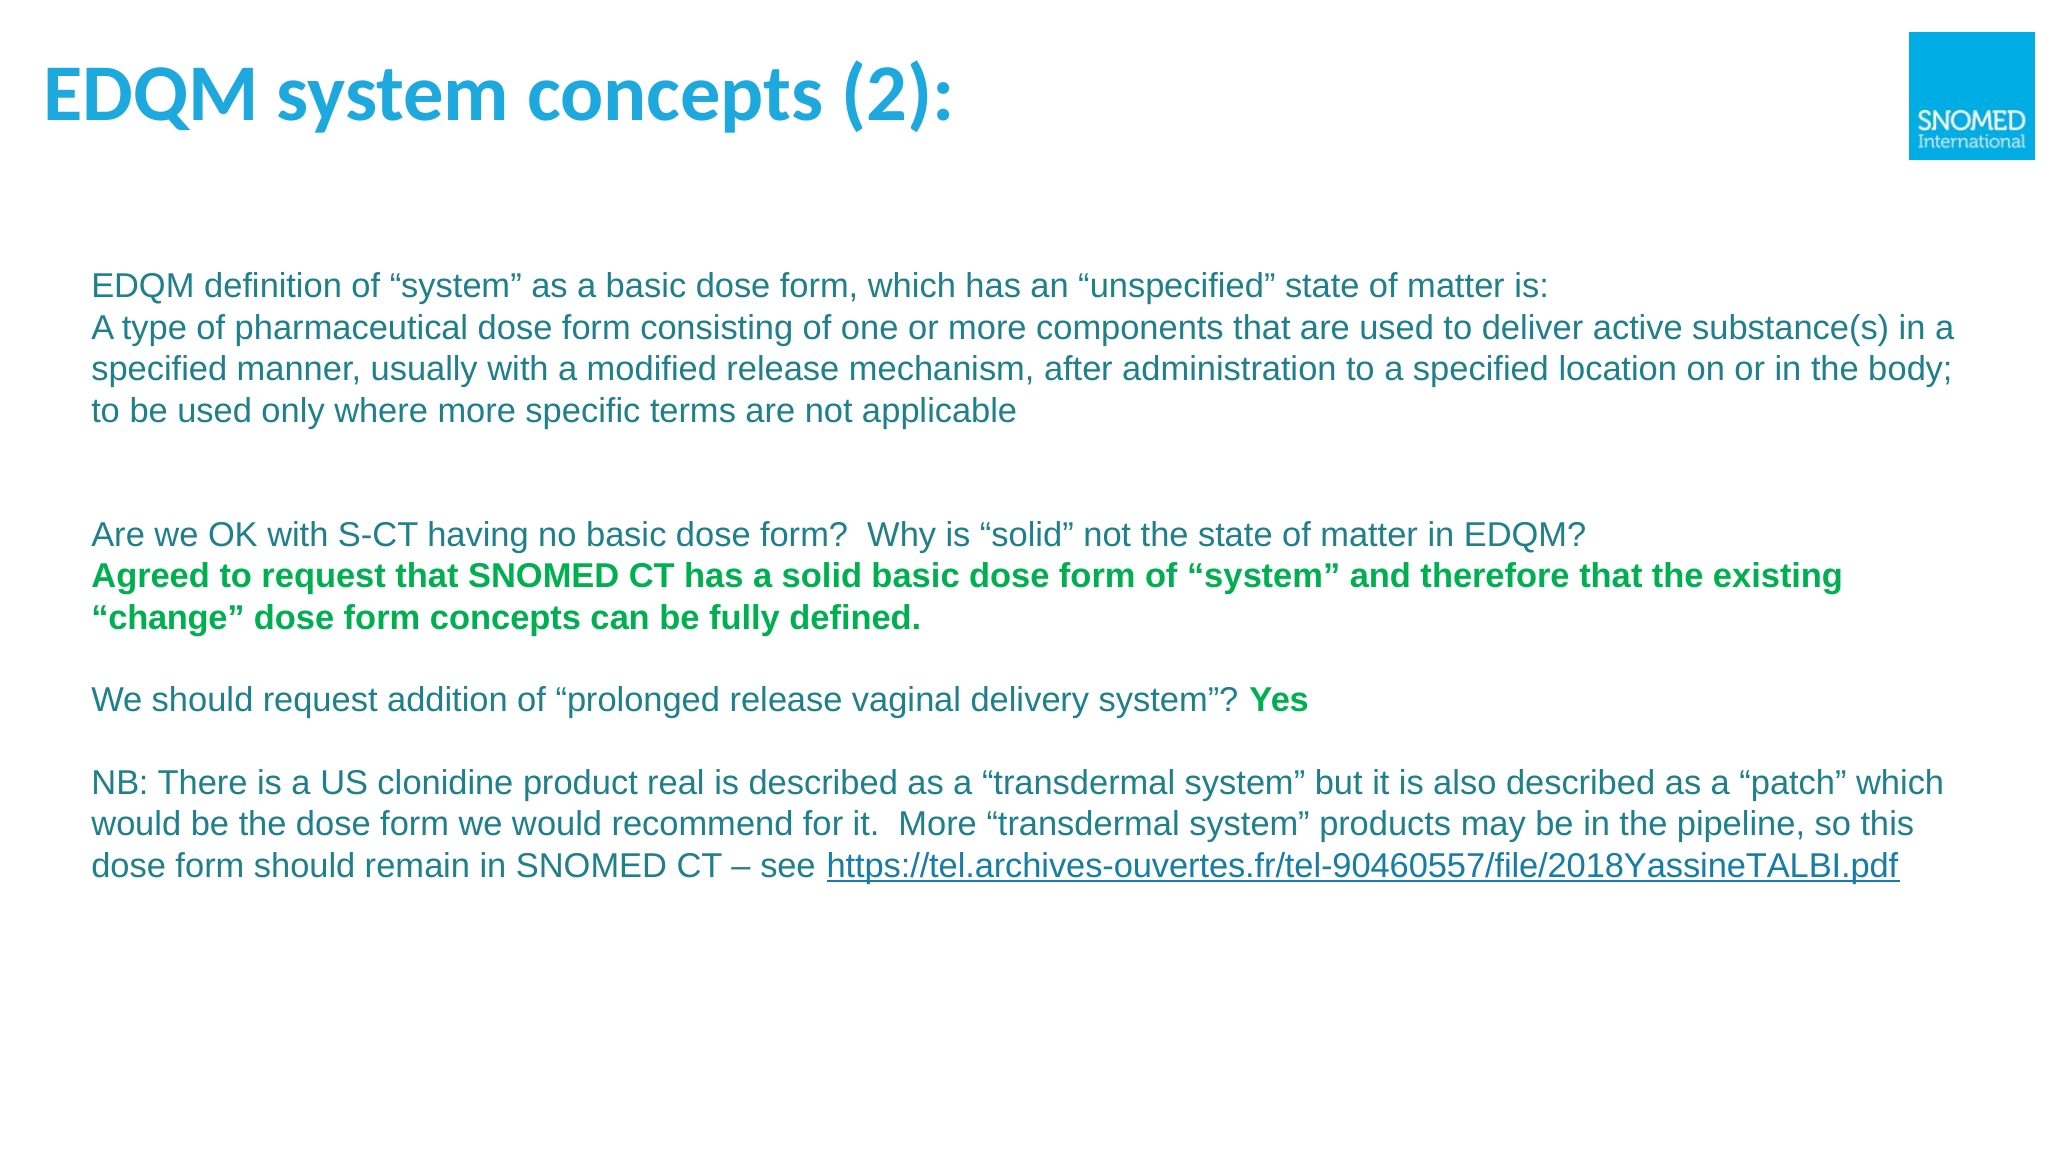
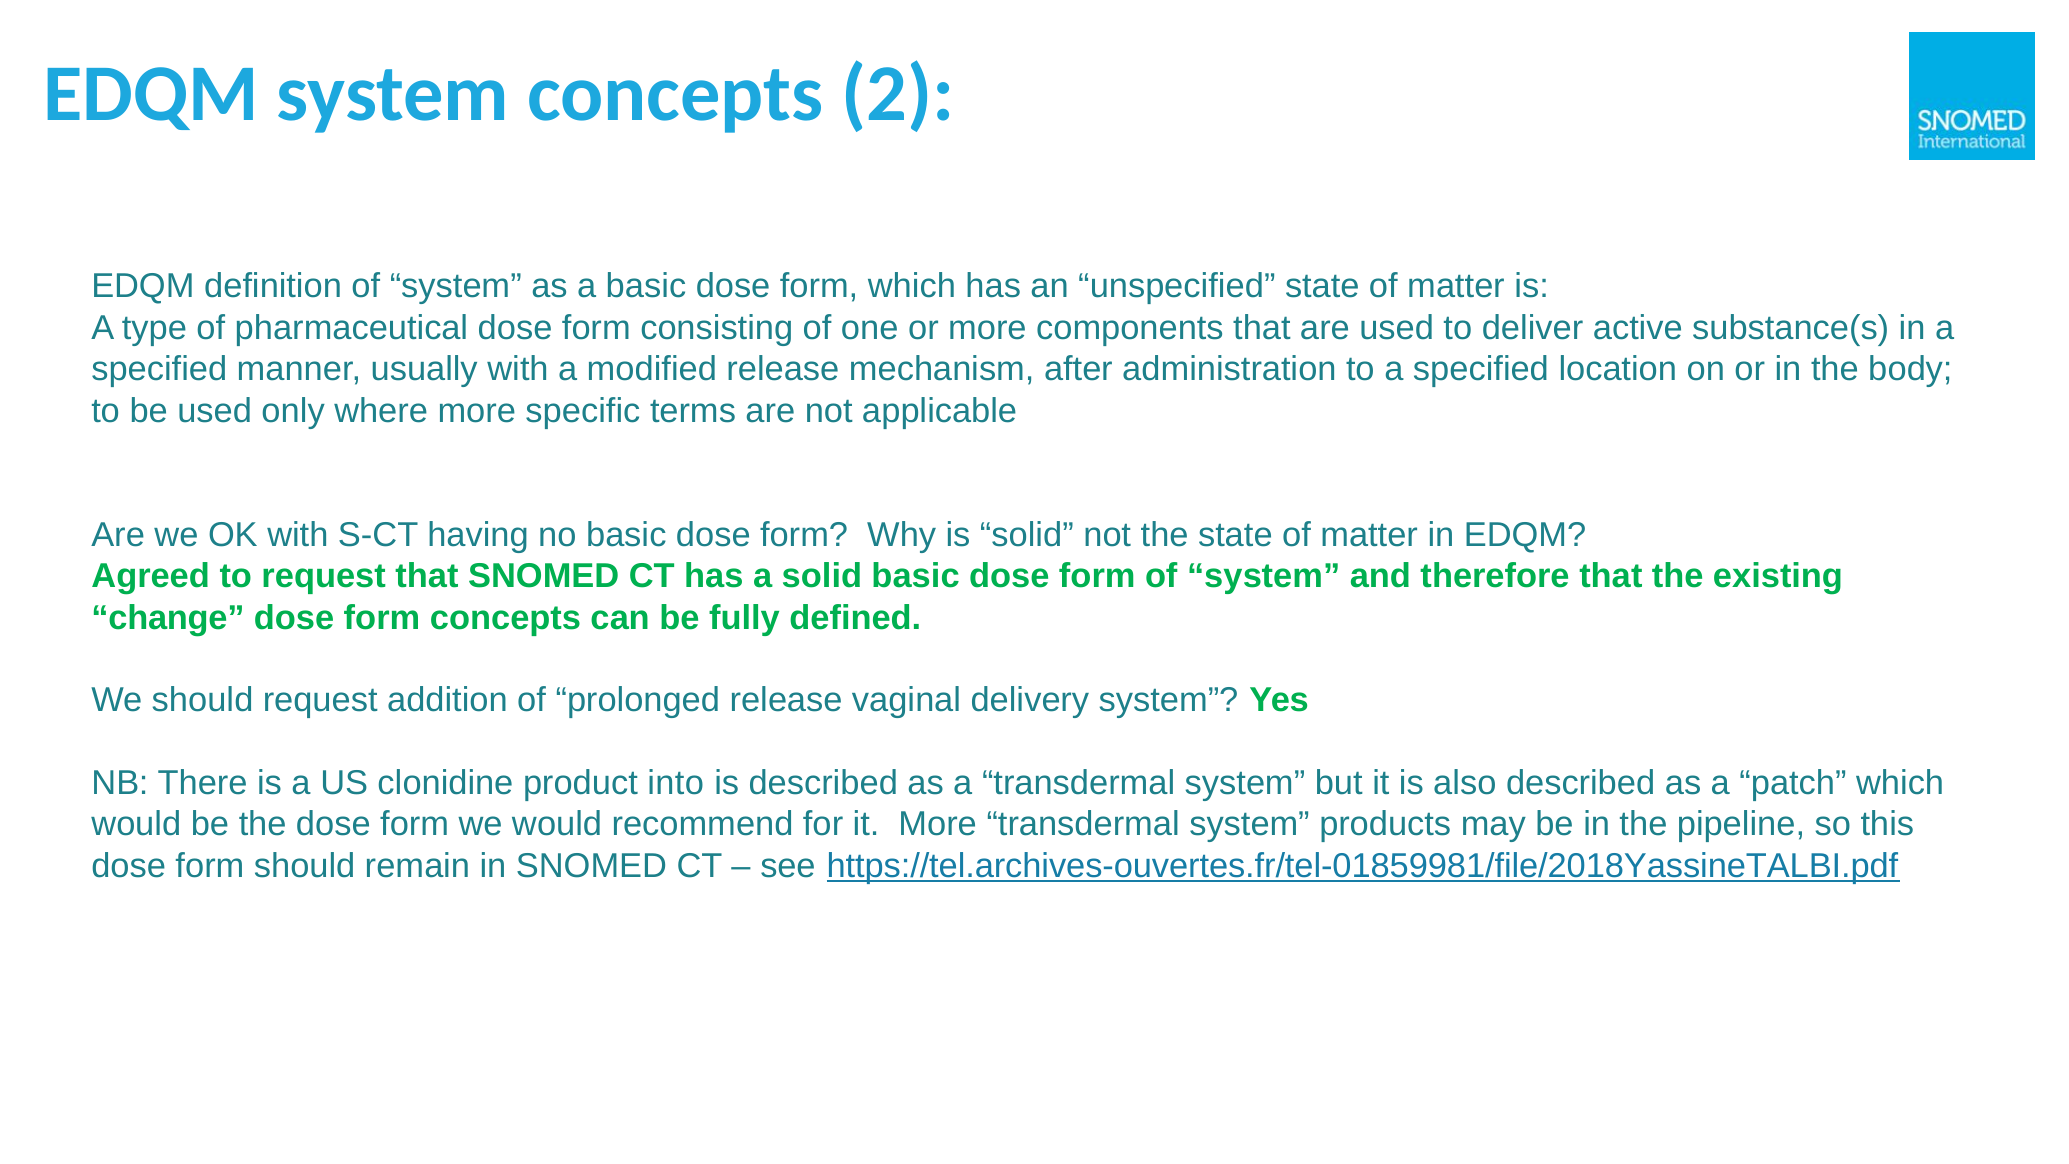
real: real -> into (676, 783)
https://tel.archives-ouvertes.fr/tel-90460557/file/2018YassineTALBI.pdf: https://tel.archives-ouvertes.fr/tel-90460557/file/2018YassineTALBI.pdf -> https://tel.archives-ouvertes.fr/tel-01859981/file/2018YassineTALBI.pdf (1362, 866)
